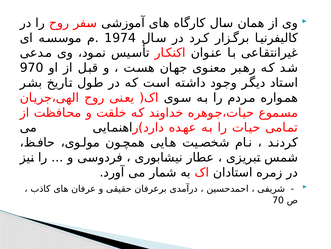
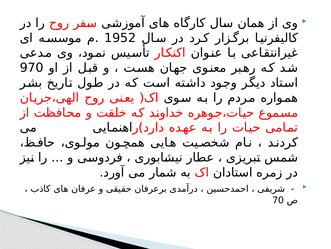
1974: 1974 -> 1952 (120, 38)
